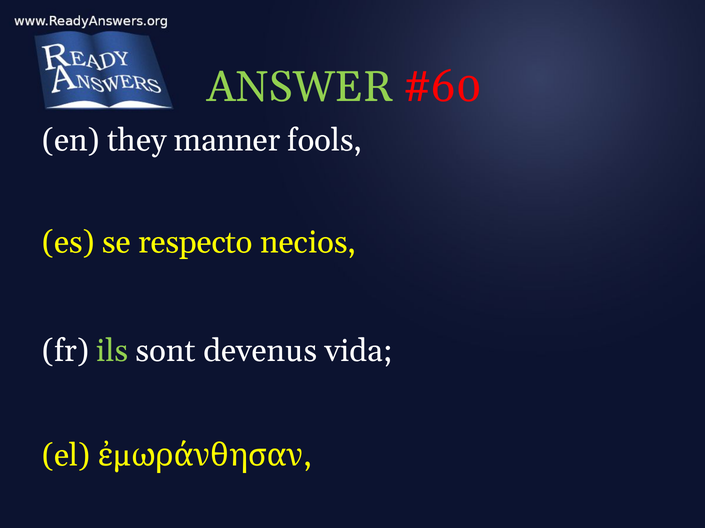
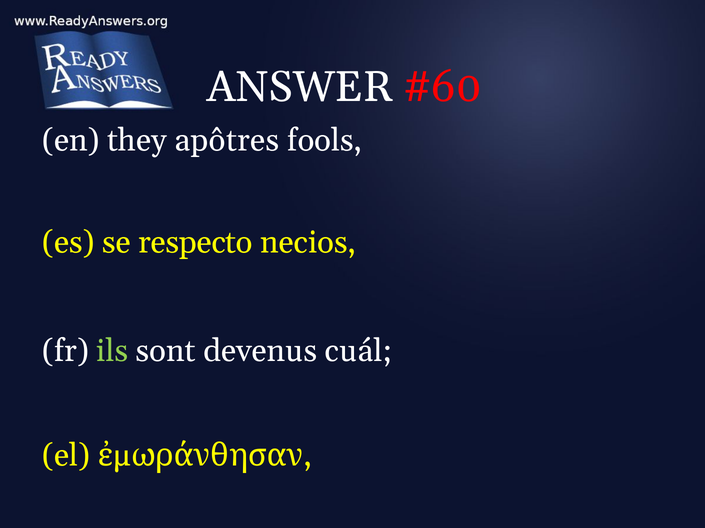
ANSWER colour: light green -> white (300, 87)
manner: manner -> apôtres (227, 140)
vida: vida -> cuál (359, 351)
